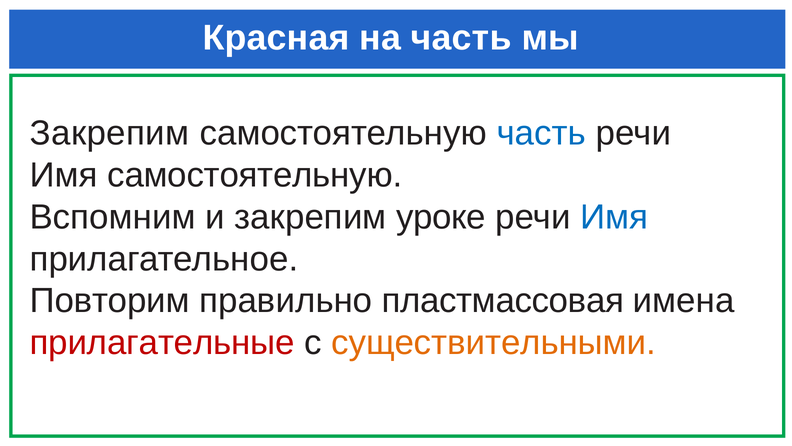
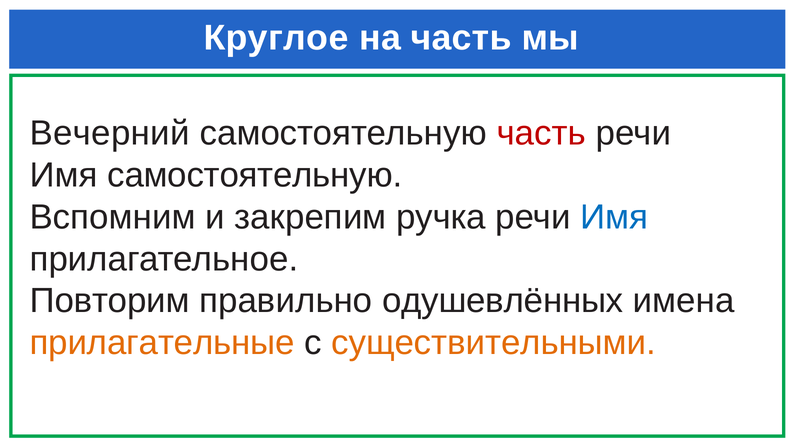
Красная: Красная -> Круглое (276, 38)
Закрепим: Закрепим -> Вечерний (110, 133)
часть colour: blue -> red (541, 133)
уроке: уроке -> ручка (441, 217)
пластмассовая: пластмассовая -> одушевлённых (503, 301)
прилагательные colour: red -> orange (162, 343)
